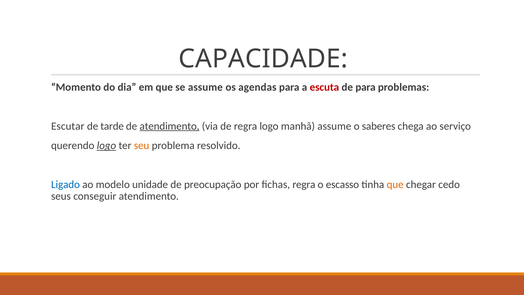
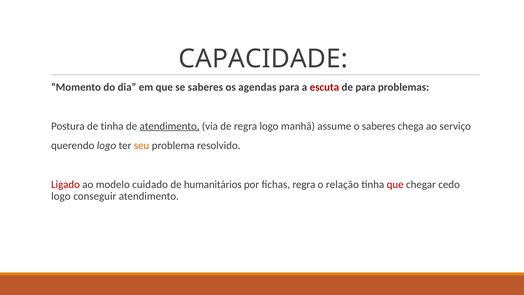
se assume: assume -> saberes (205, 87)
Escutar: Escutar -> Postura (68, 126)
de tarde: tarde -> tinha (112, 126)
logo underline: present -> none (106, 145)
Ligado colour: blue -> red (65, 184)
unidade: unidade -> cuidado (150, 184)
preocupação: preocupação -> humanitários (213, 184)
escasso: escasso -> relação (342, 184)
que colour: orange -> red (395, 184)
seus: seus -> logo (61, 196)
